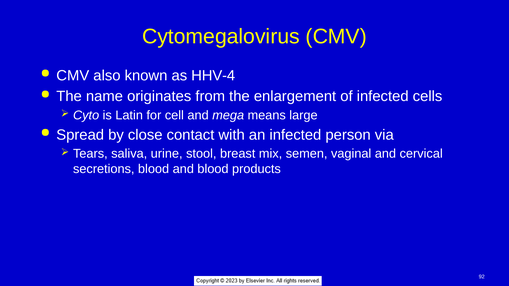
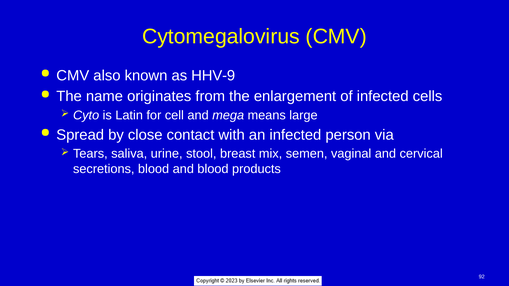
HHV-4: HHV-4 -> HHV-9 (213, 76)
